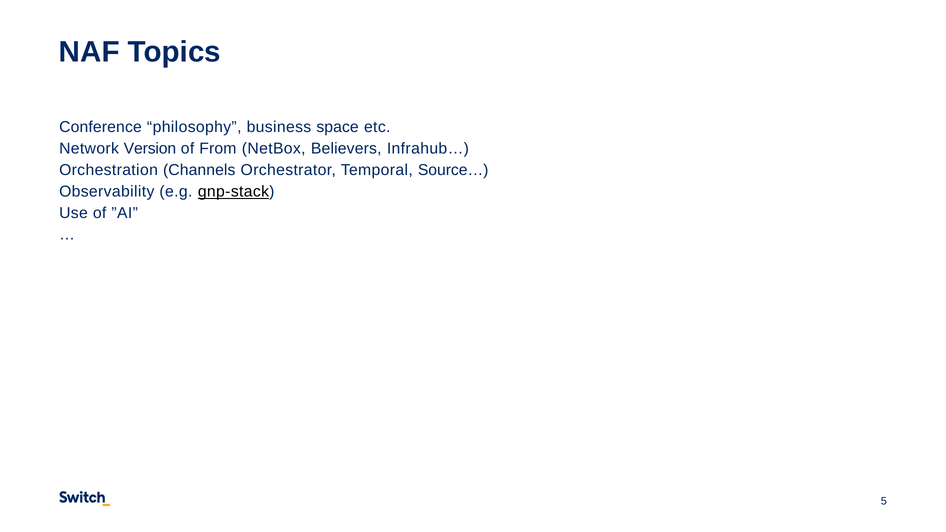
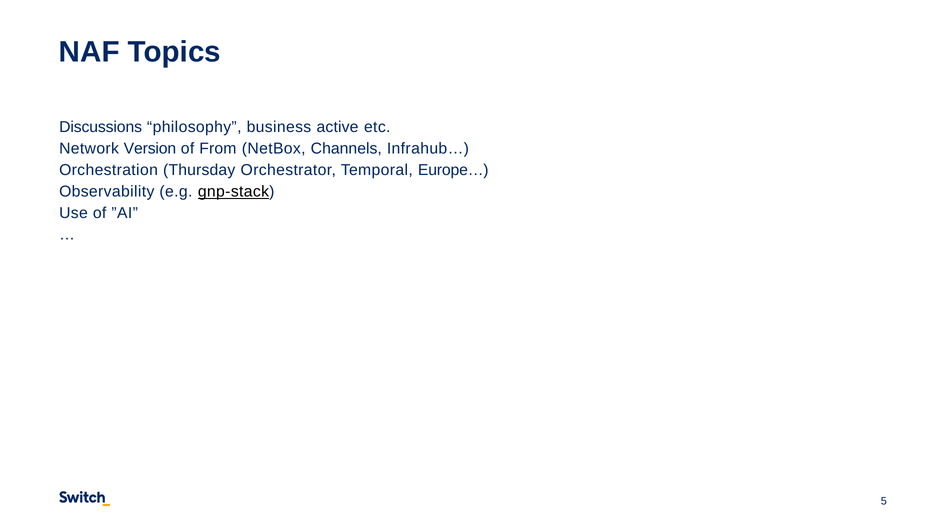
Conference: Conference -> Discussions (101, 127)
space: space -> active (338, 127)
Believers: Believers -> Channels (346, 148)
Channels: Channels -> Thursday (199, 170)
Source…: Source… -> Europe… (453, 170)
